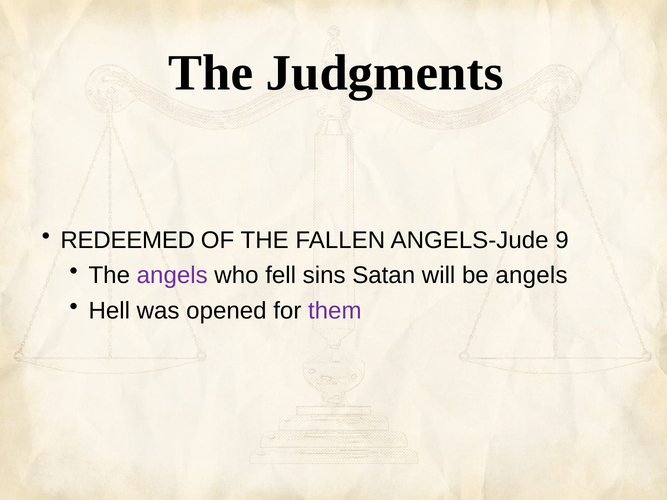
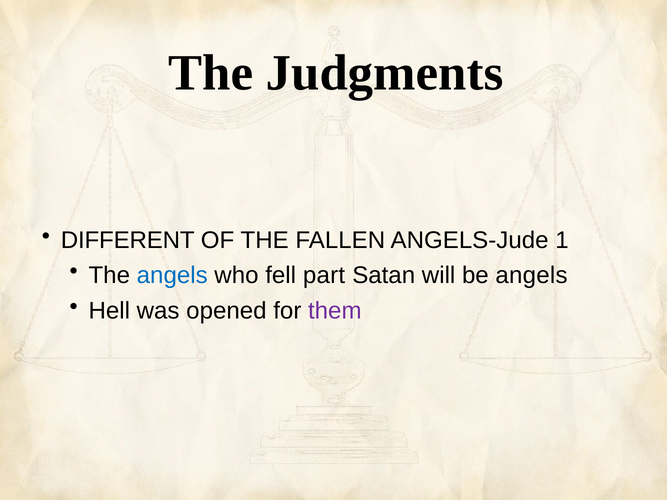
REDEEMED: REDEEMED -> DIFFERENT (128, 240)
9: 9 -> 1 (562, 240)
angels colour: purple -> blue (172, 276)
sins: sins -> part (324, 276)
